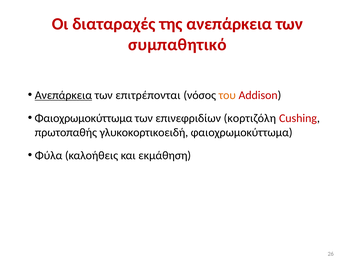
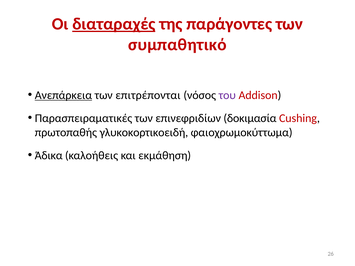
διαταραχές underline: none -> present (114, 24)
της ανεπάρκεια: ανεπάρκεια -> παράγοντες (229, 24)
του colour: orange -> purple (227, 95)
Φαιοχρωμοκύττωμα: Φαιοχρωμοκύττωμα -> Παρασπειραματικές (83, 118)
κορτιζόλη: κορτιζόλη -> δοκιμασία (250, 118)
Φύλα: Φύλα -> Άδικα (49, 156)
